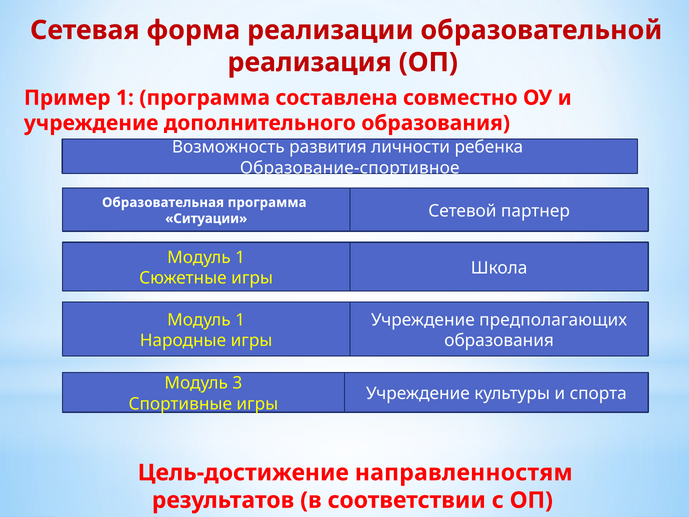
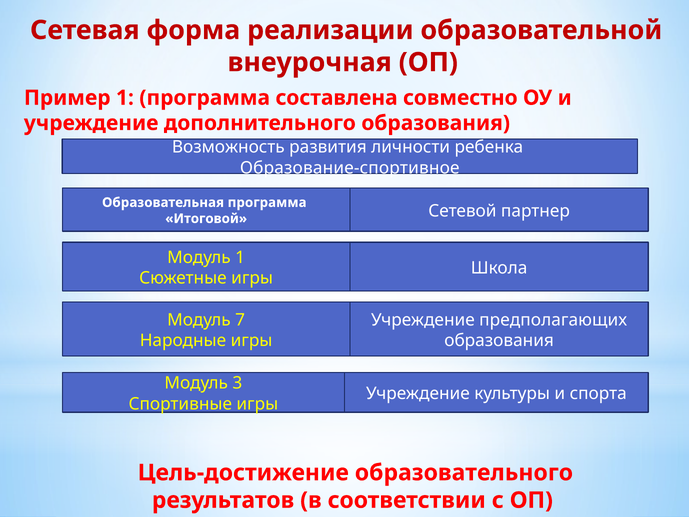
реализация: реализация -> внеурочная (310, 62)
Ситуации: Ситуации -> Итоговой (206, 218)
1: 1 -> 7 (240, 320)
направленностям: направленностям -> образовательного (464, 472)
